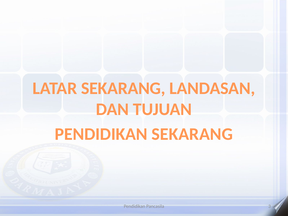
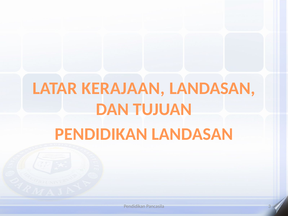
LATAR SEKARANG: SEKARANG -> KERAJAAN (123, 88)
PENDIDIKAN SEKARANG: SEKARANG -> LANDASAN (192, 134)
